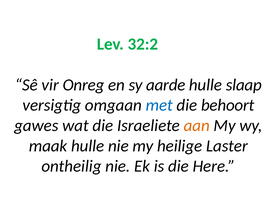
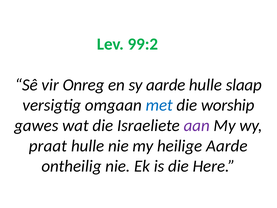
32:2: 32:2 -> 99:2 (143, 44)
behoort: behoort -> worship (228, 105)
aan colour: orange -> purple (197, 125)
maak: maak -> praat (48, 146)
heilige Laster: Laster -> Aarde (227, 146)
